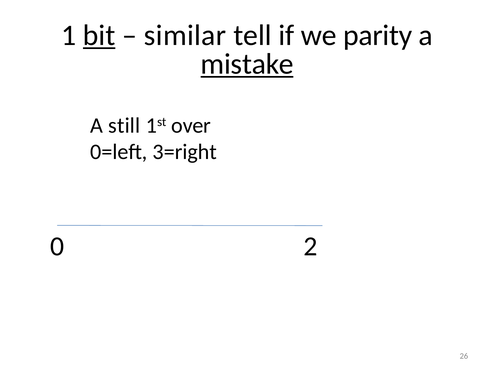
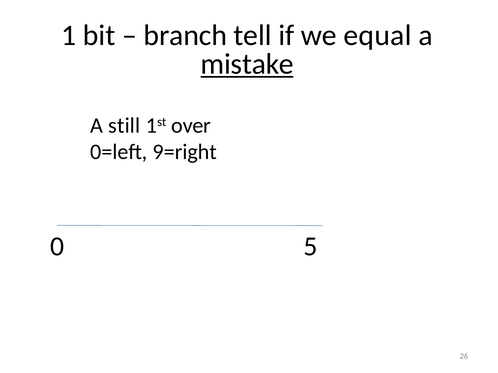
bit underline: present -> none (99, 35)
similar: similar -> branch (185, 35)
parity: parity -> equal (377, 35)
3=right: 3=right -> 9=right (185, 152)
2: 2 -> 5 (310, 247)
